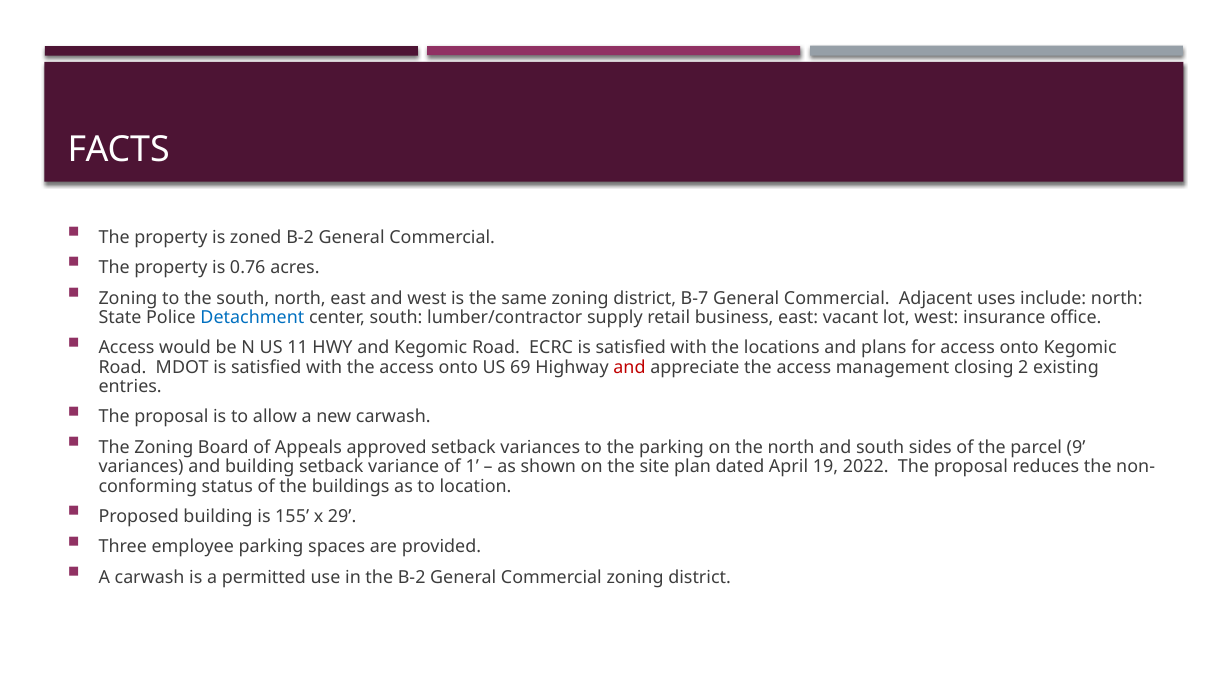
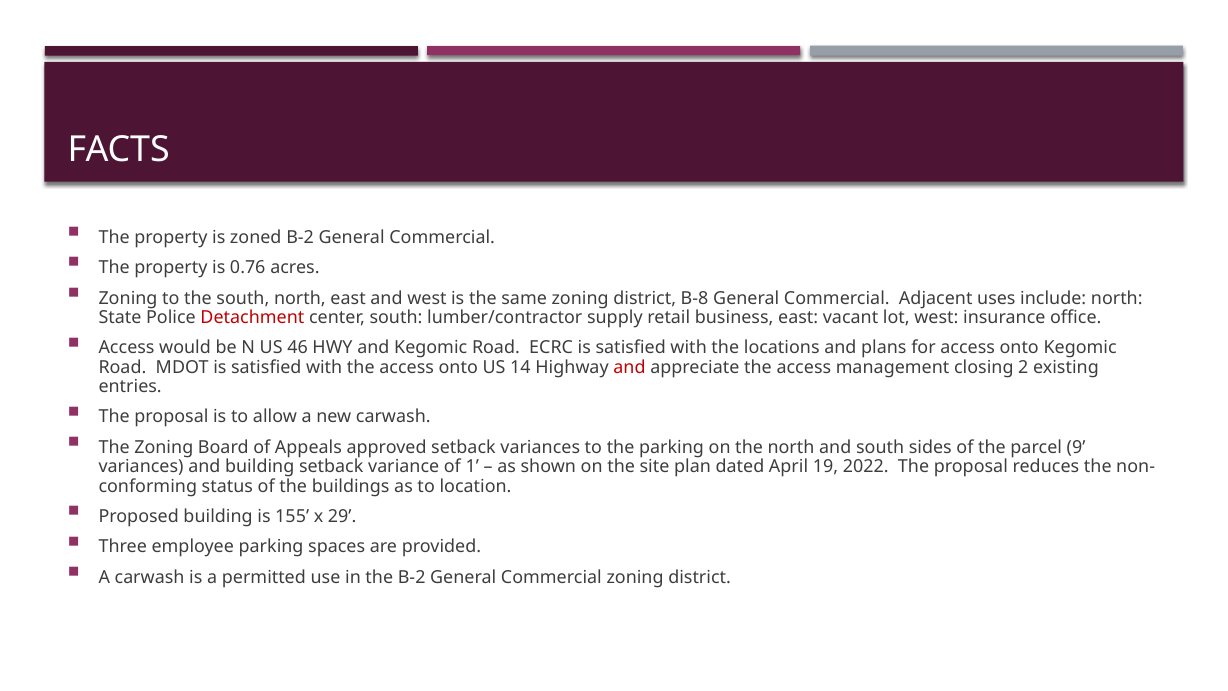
B-7: B-7 -> B-8 (695, 298)
Detachment colour: blue -> red (252, 317)
11: 11 -> 46 (298, 348)
69: 69 -> 14 (520, 367)
